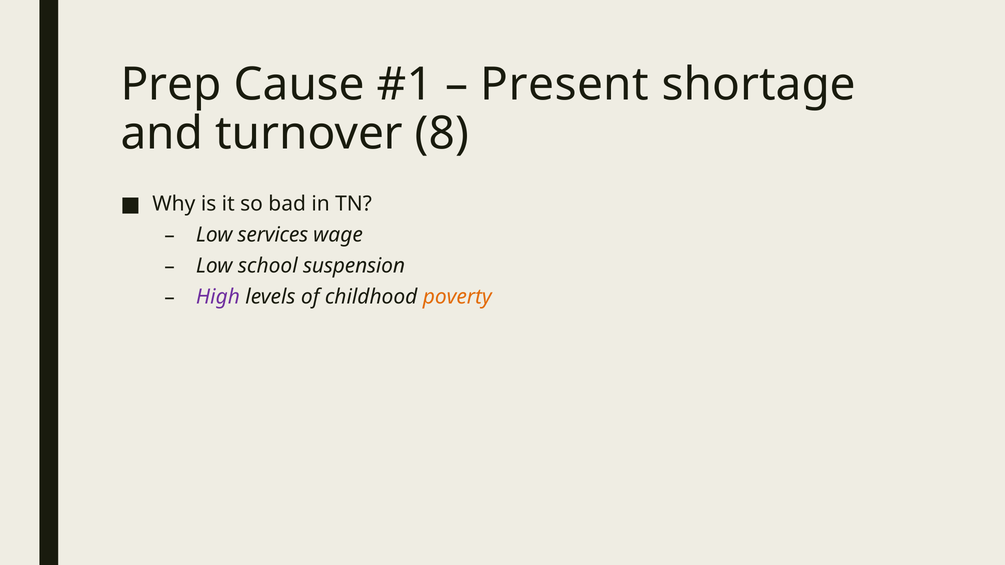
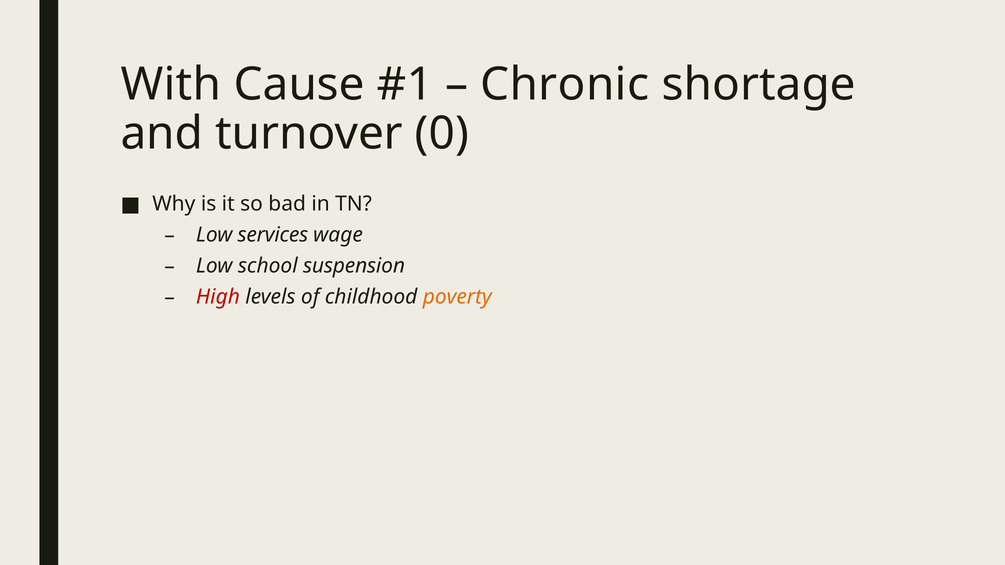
Prep: Prep -> With (171, 84)
Present: Present -> Chronic (565, 84)
8: 8 -> 0 (442, 134)
High colour: purple -> red (218, 297)
